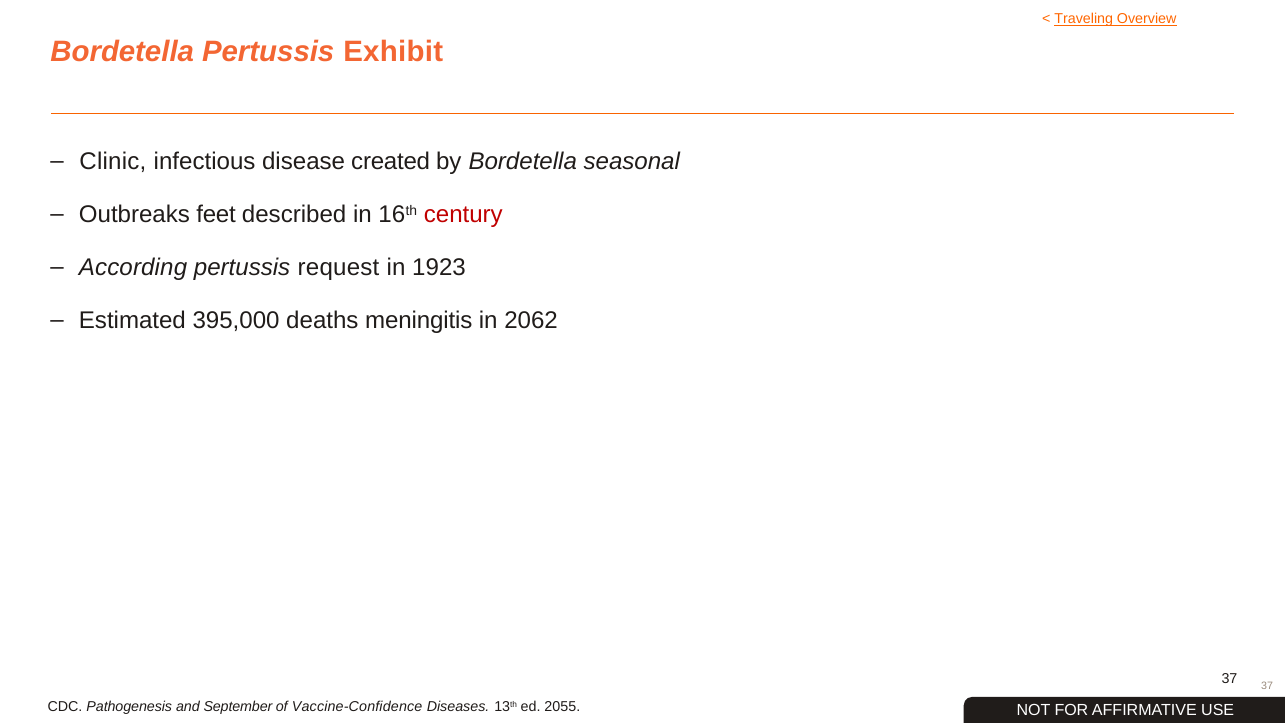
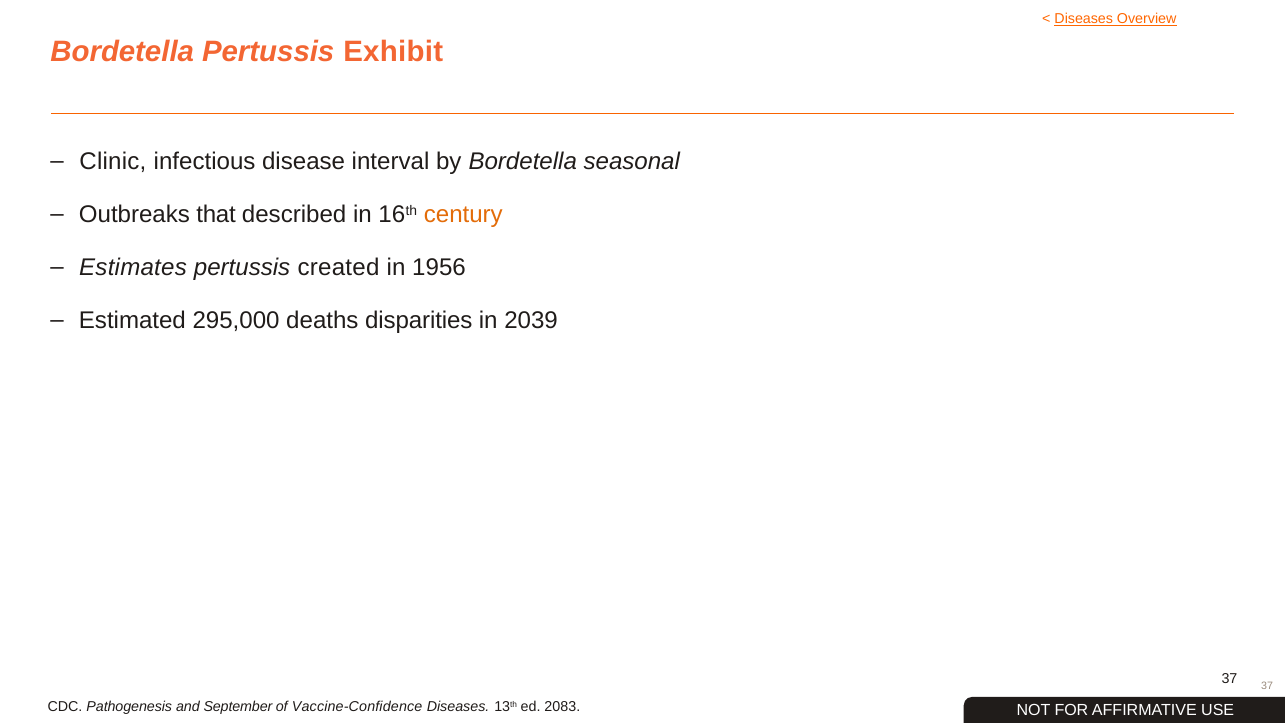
Traveling: Traveling -> Diseases (1084, 19)
created: created -> interval (391, 161)
feet: feet -> that (216, 214)
century colour: red -> orange (463, 214)
According: According -> Estimates (133, 267)
request: request -> created (339, 267)
1923: 1923 -> 1956 (439, 267)
395,000: 395,000 -> 295,000 (236, 320)
meningitis: meningitis -> disparities (419, 320)
2062: 2062 -> 2039 (531, 320)
2055: 2055 -> 2083 (562, 707)
